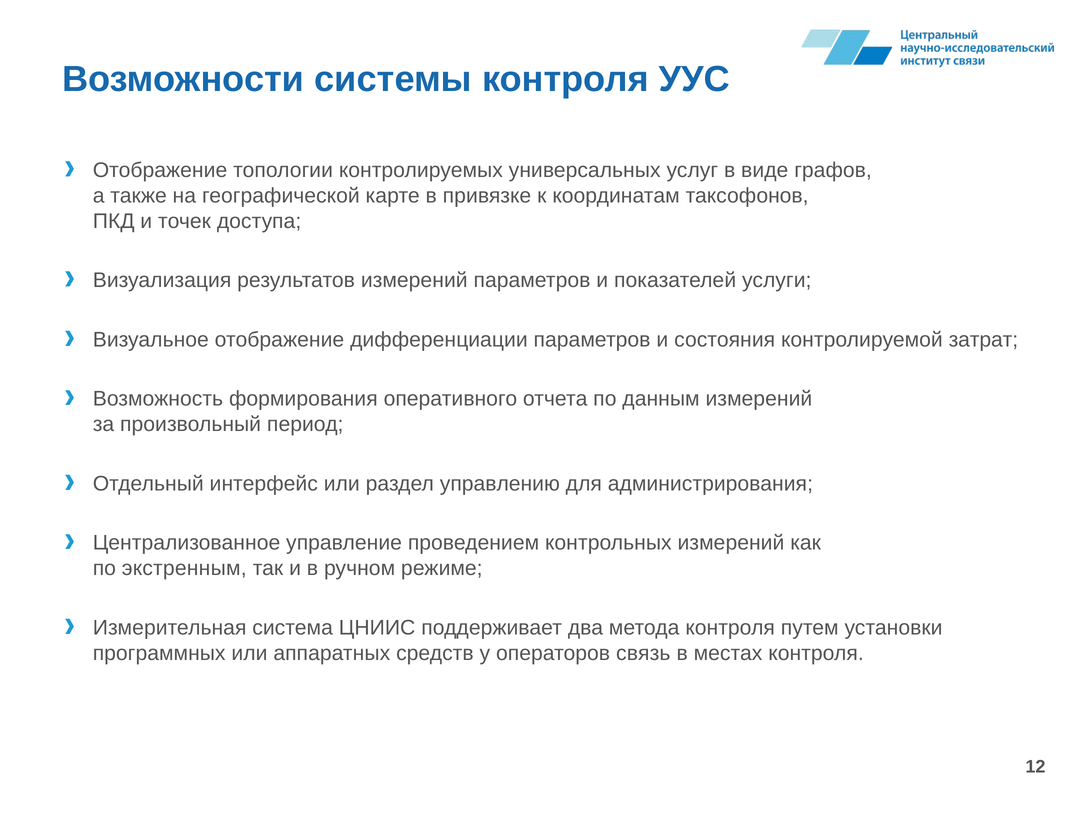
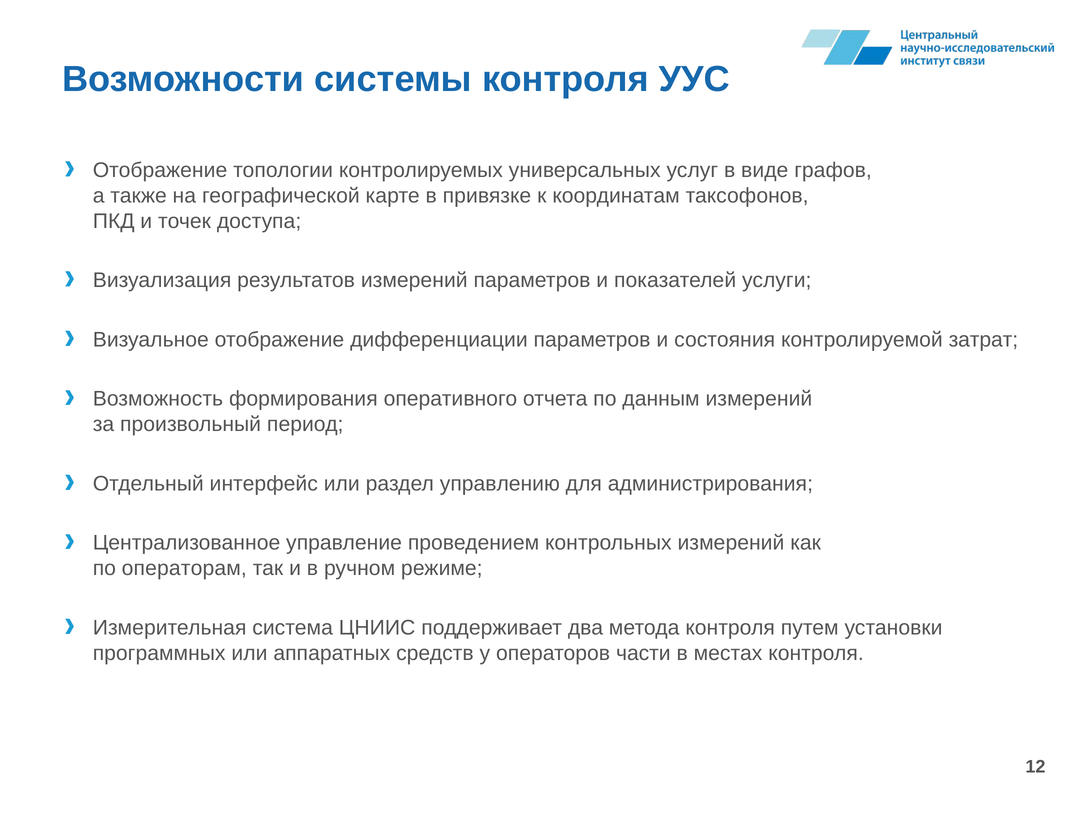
экстренным: экстренным -> операторам (184, 568)
связь: связь -> части (643, 652)
